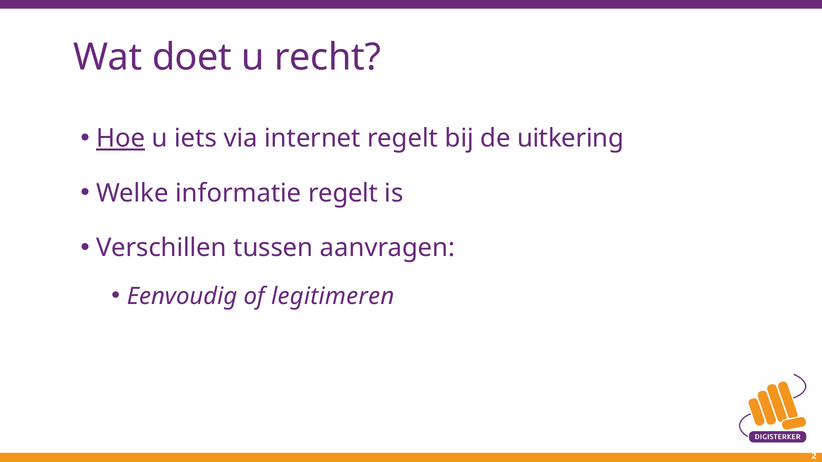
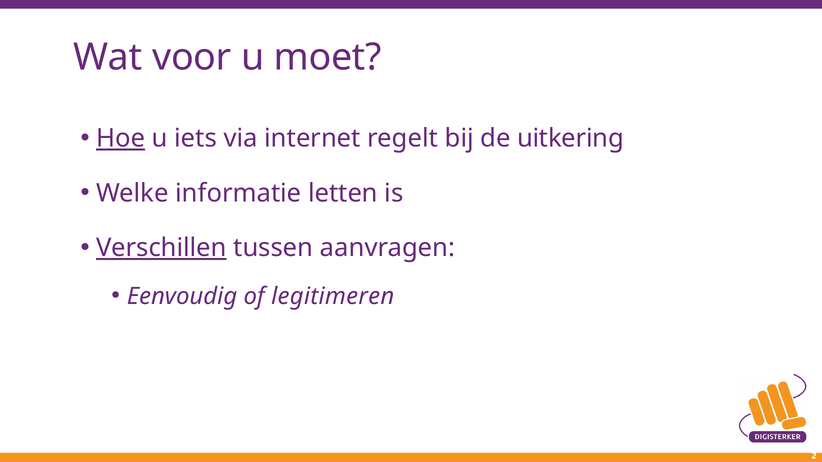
doet: doet -> voor (192, 57)
recht: recht -> moet (328, 57)
informatie regelt: regelt -> letten (343, 193)
Verschillen underline: none -> present (161, 248)
